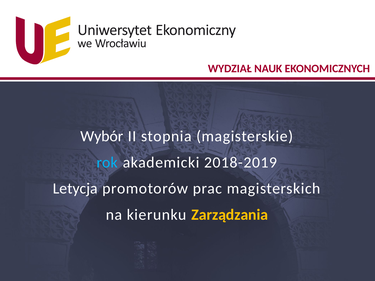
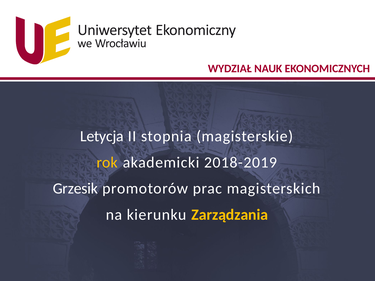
Wybór: Wybór -> Letycja (102, 136)
rok colour: light blue -> yellow (107, 163)
Letycja: Letycja -> Grzesik (75, 189)
